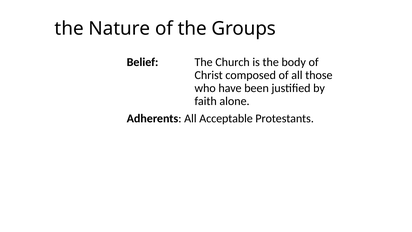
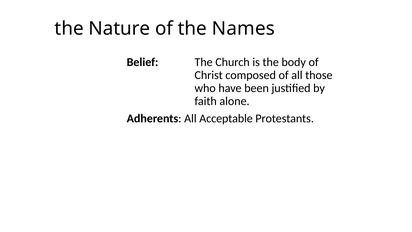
Groups: Groups -> Names (243, 28)
